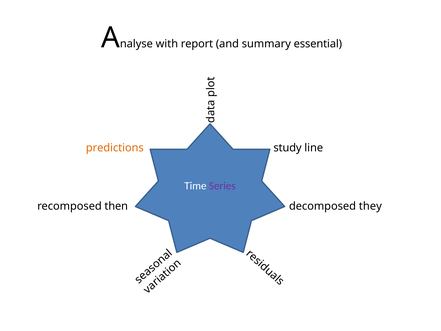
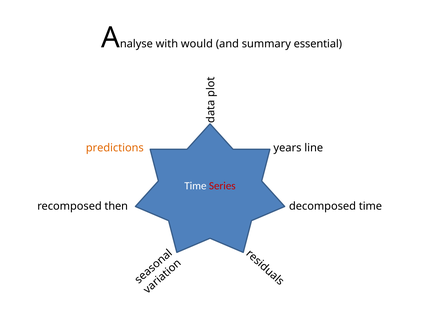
report: report -> would (197, 44)
study: study -> years (287, 148)
Series colour: purple -> red (222, 186)
decomposed they: they -> time (370, 206)
